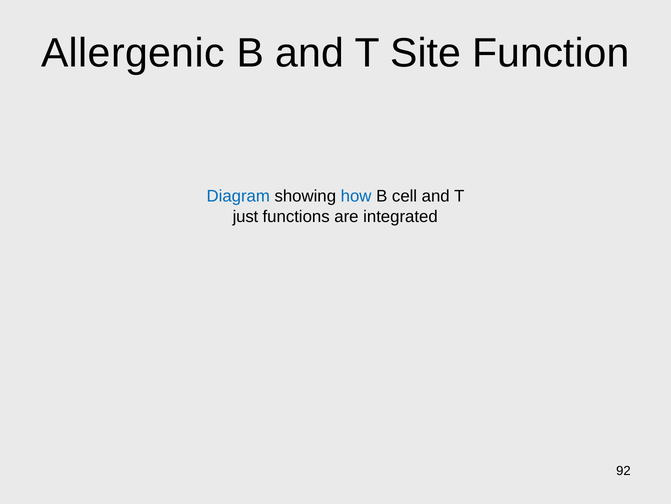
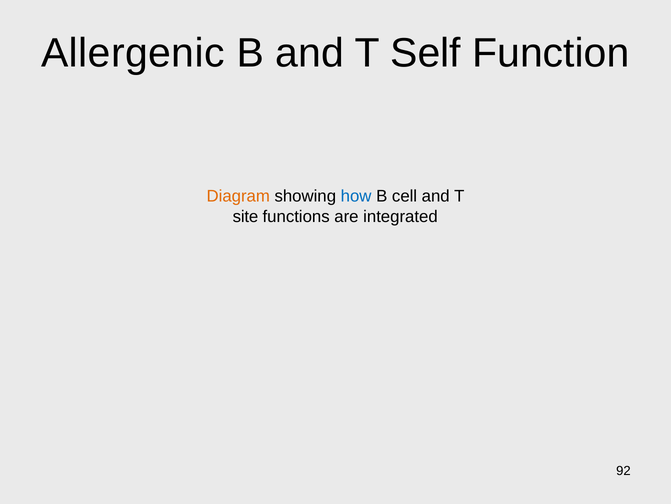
Site: Site -> Self (425, 53)
Diagram colour: blue -> orange (238, 196)
just: just -> site (245, 216)
